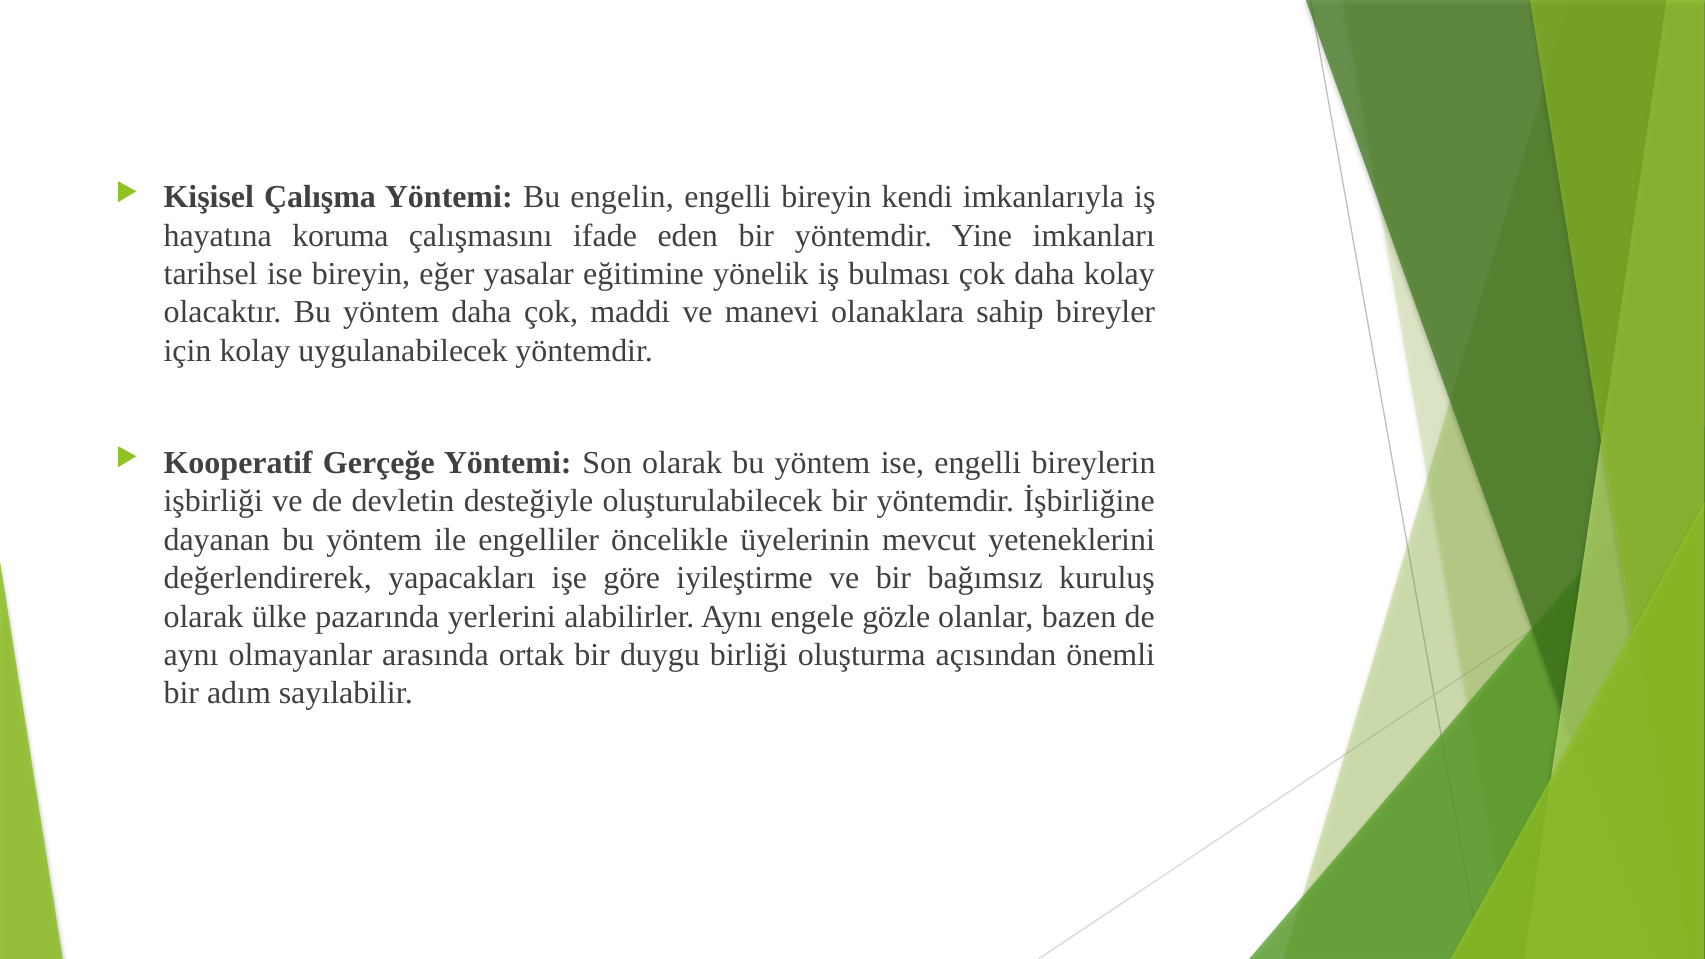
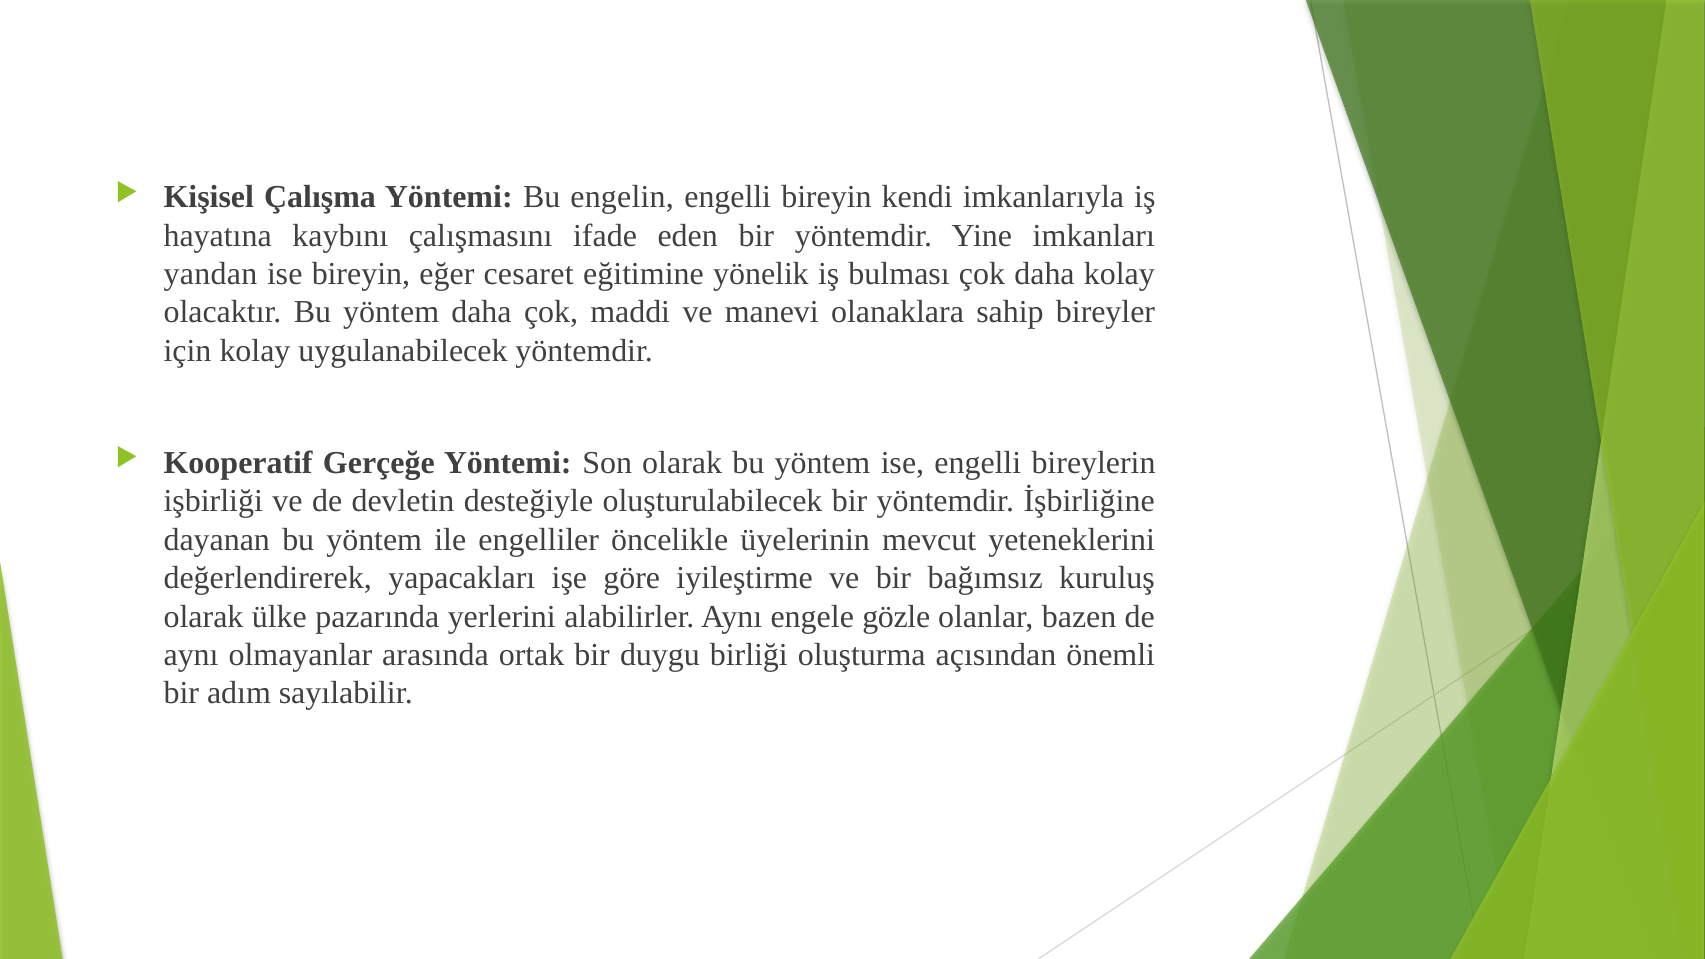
koruma: koruma -> kaybını (340, 236)
tarihsel: tarihsel -> yandan (211, 274)
yasalar: yasalar -> cesaret (529, 274)
